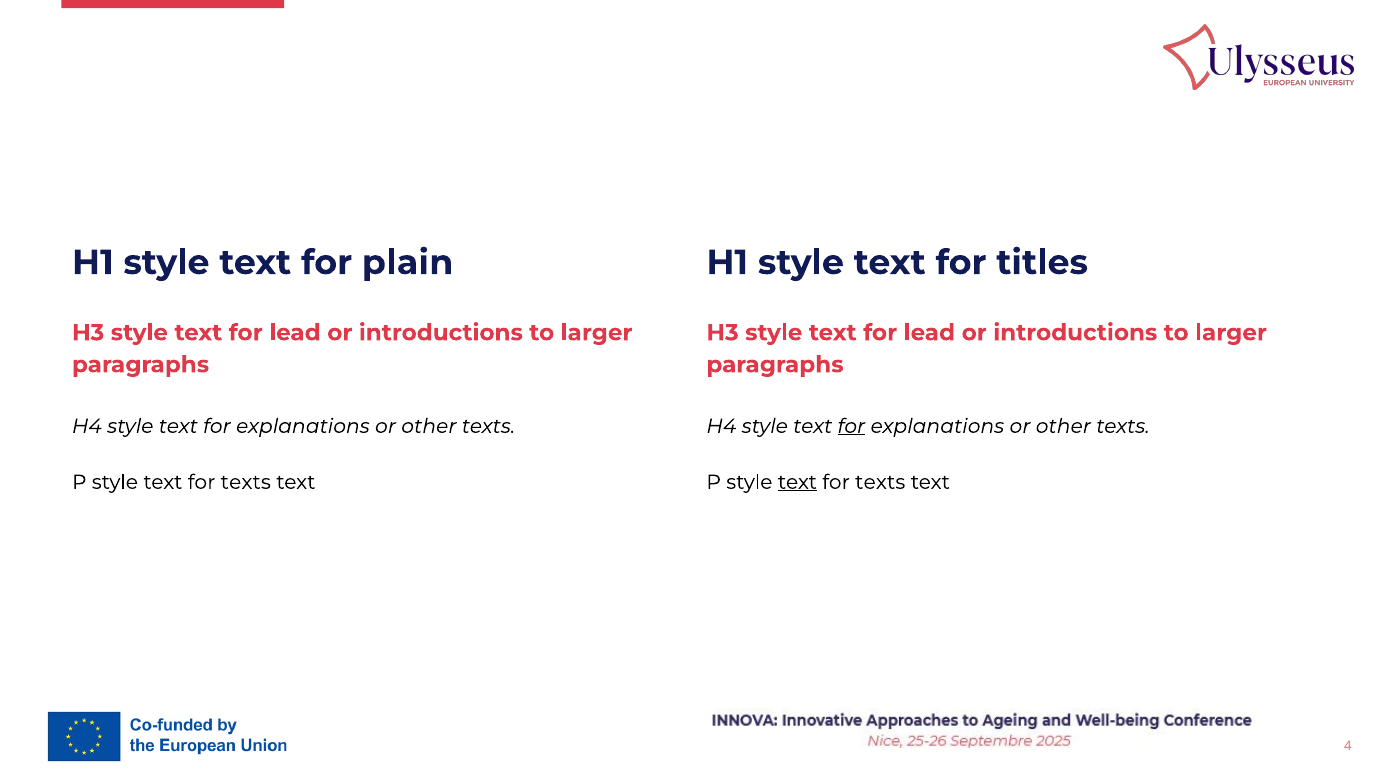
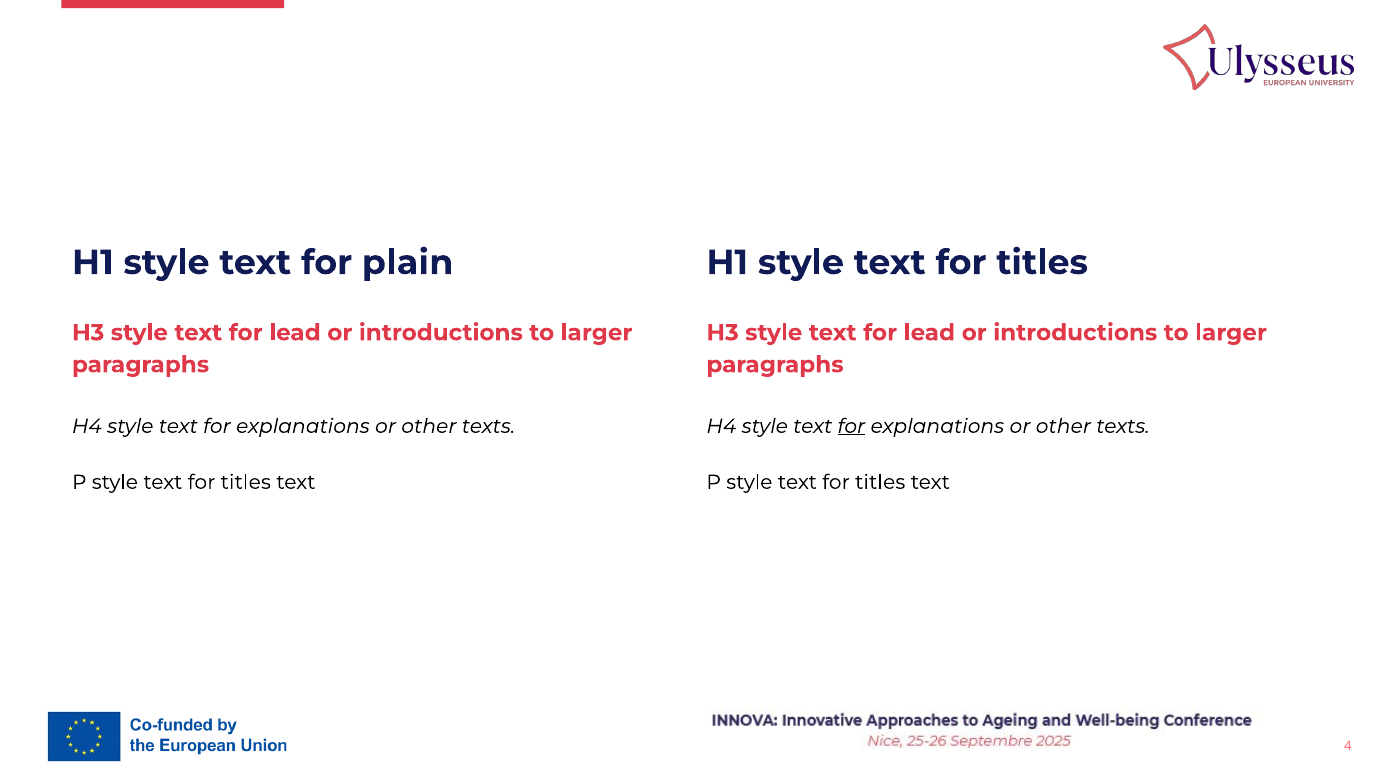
texts: texts -> titles (246, 482)
text underline: present -> none (797, 482)
texts: texts -> titles (880, 482)
